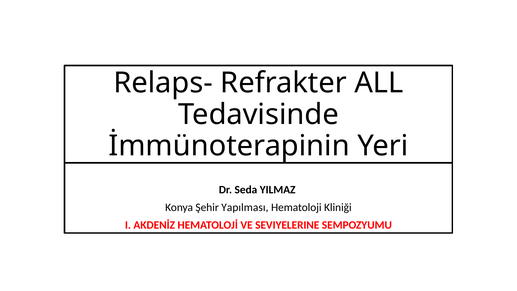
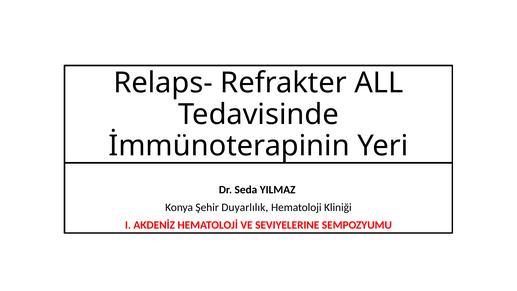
Yapılması: Yapılması -> Duyarlılık (245, 207)
